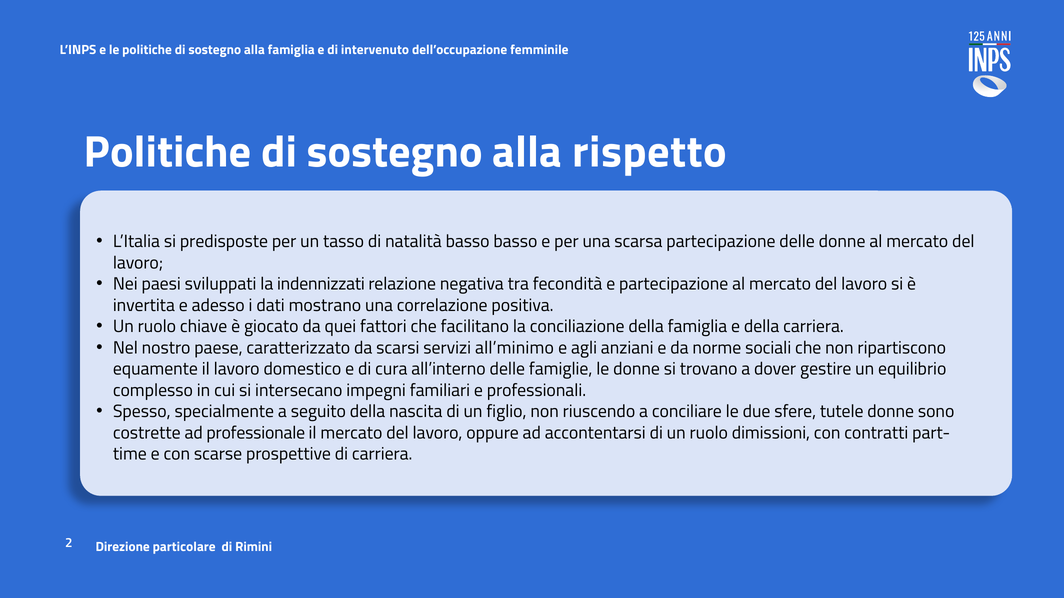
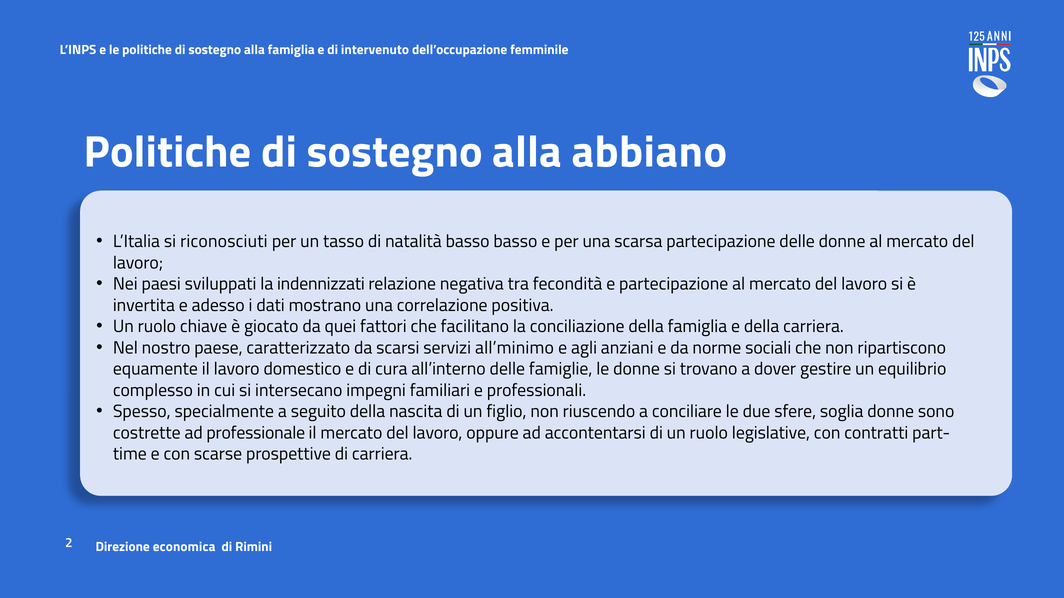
rispetto: rispetto -> abbiano (650, 152)
predisposte: predisposte -> riconosciuti (224, 242)
tutele: tutele -> soglia (842, 412)
dimissioni: dimissioni -> legislative (771, 433)
particolare: particolare -> economica (184, 548)
